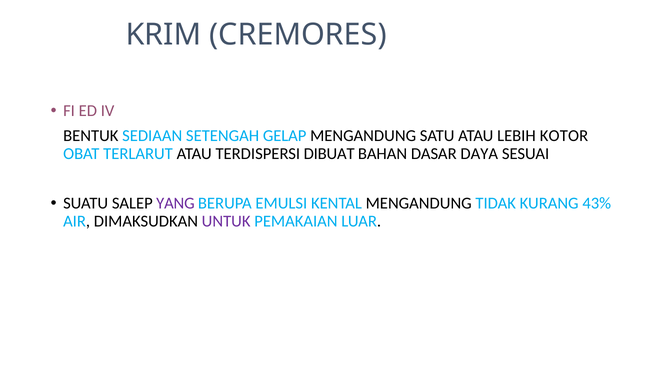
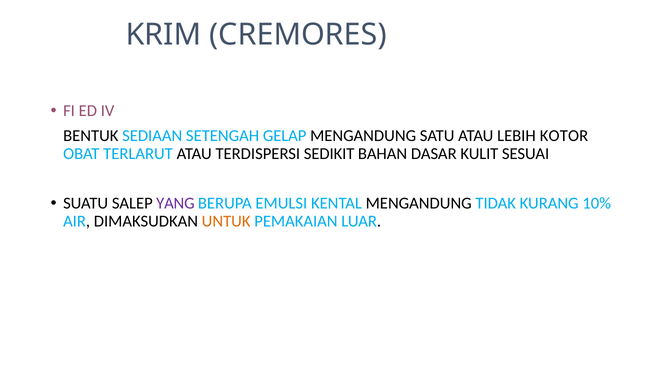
DIBUAT: DIBUAT -> SEDIKIT (329, 154)
DAYA: DAYA -> KULIT (479, 154)
43%: 43% -> 10% (597, 204)
UNTUK colour: purple -> orange (226, 221)
